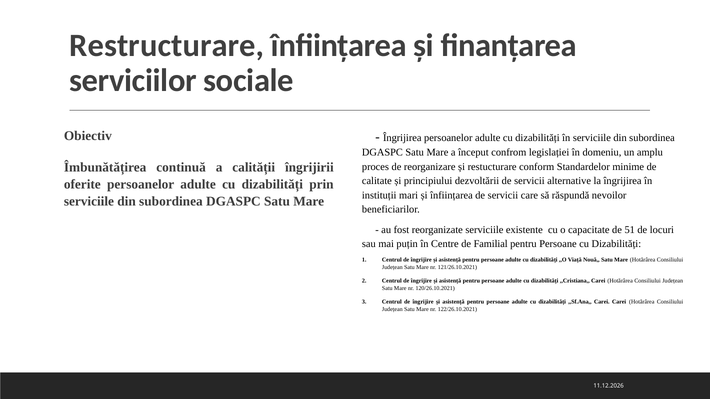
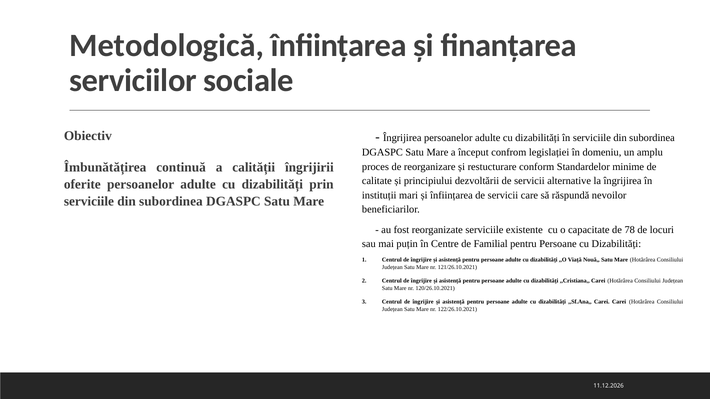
Restructurare: Restructurare -> Metodologică (167, 46)
51: 51 -> 78 (630, 230)
